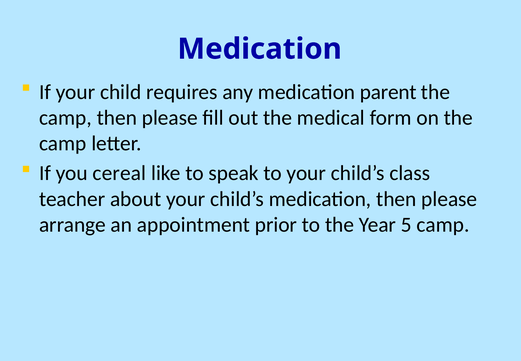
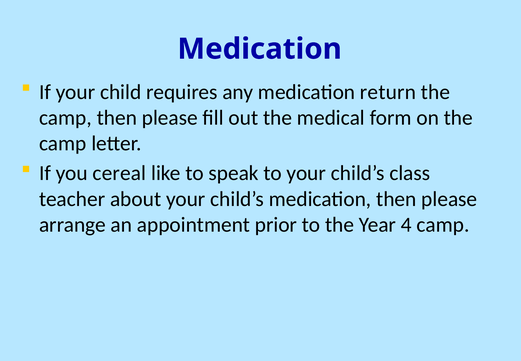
parent: parent -> return (388, 92)
5: 5 -> 4 (406, 224)
